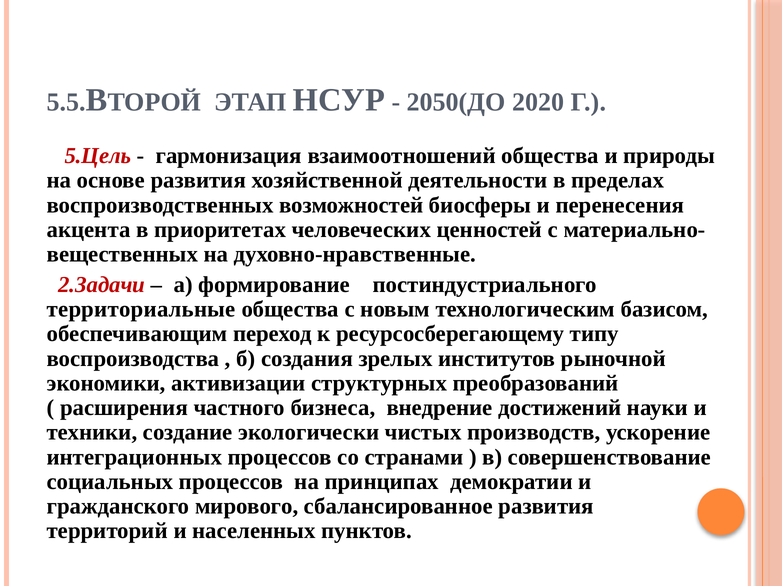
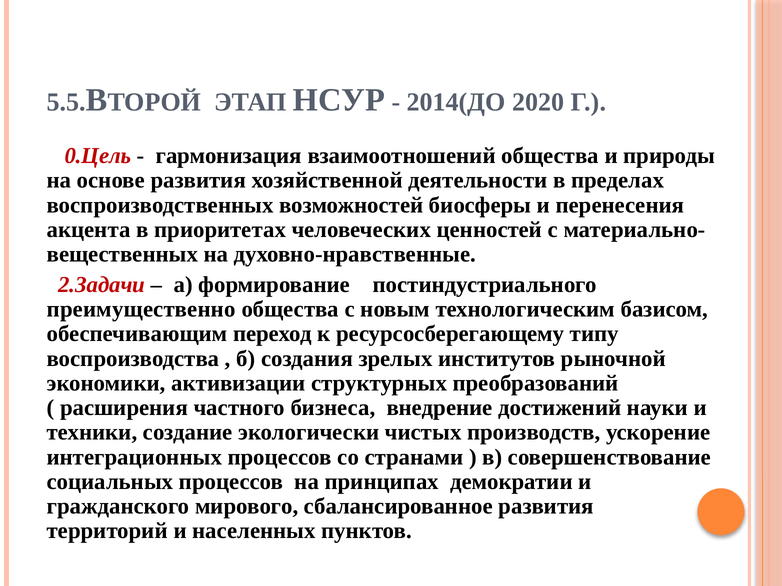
2050(ДО: 2050(ДО -> 2014(ДО (456, 102)
5.Цель: 5.Цель -> 0.Цель (98, 156)
территориальные: территориальные -> преимущественно (141, 310)
